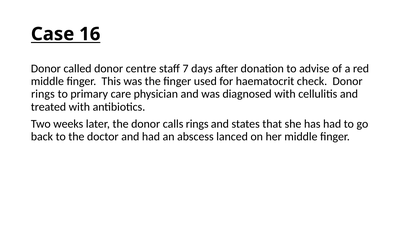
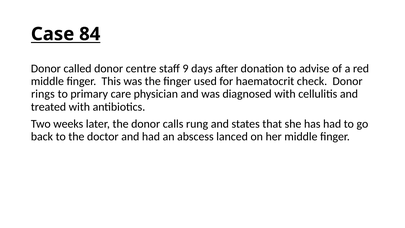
16: 16 -> 84 (90, 34)
7: 7 -> 9 (186, 68)
calls rings: rings -> rung (197, 124)
